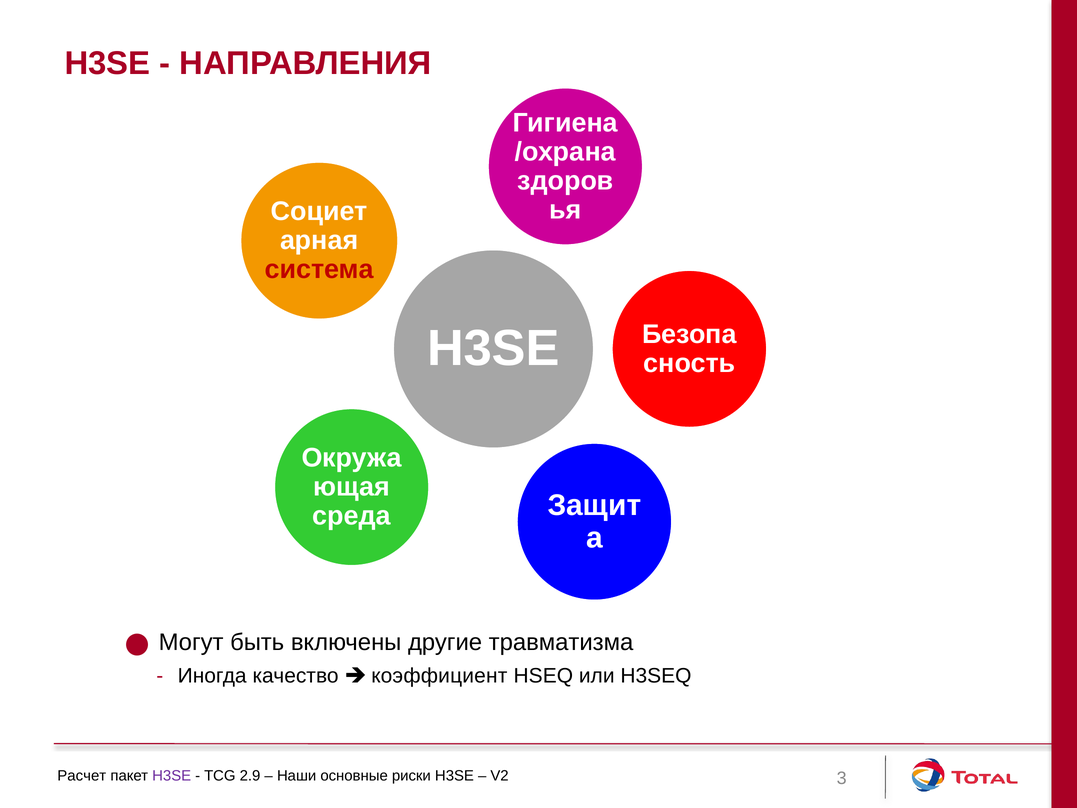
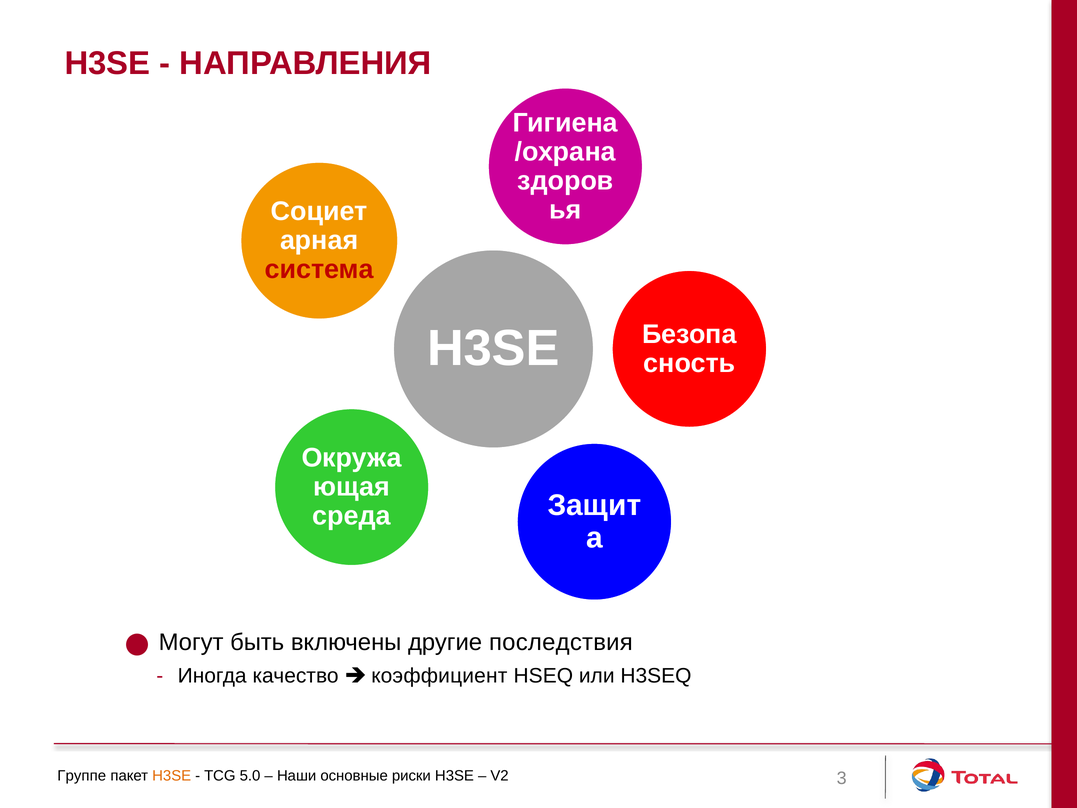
травматизма: травматизма -> последствия (561, 642)
Расчет: Расчет -> Группе (82, 776)
H3SE colour: purple -> orange (172, 776)
2.9: 2.9 -> 5.0 (250, 776)
